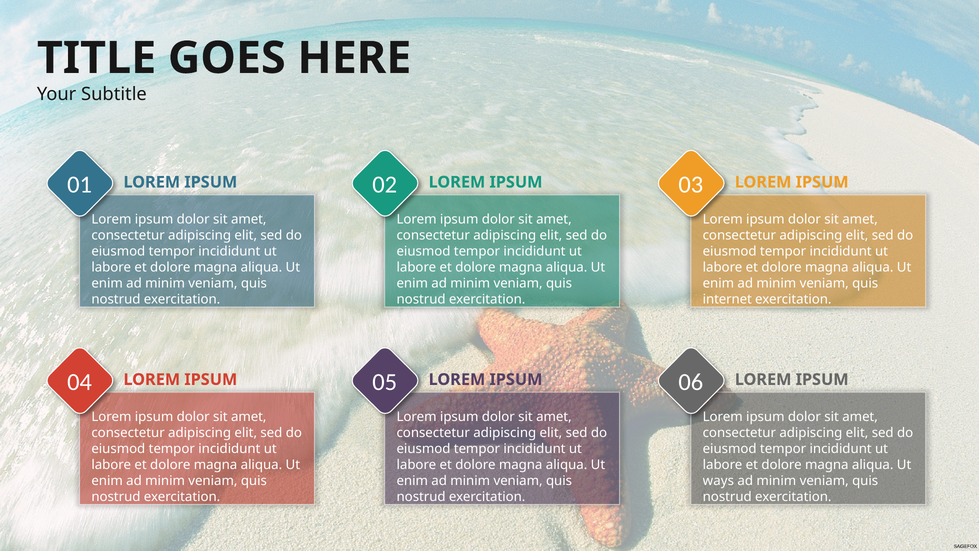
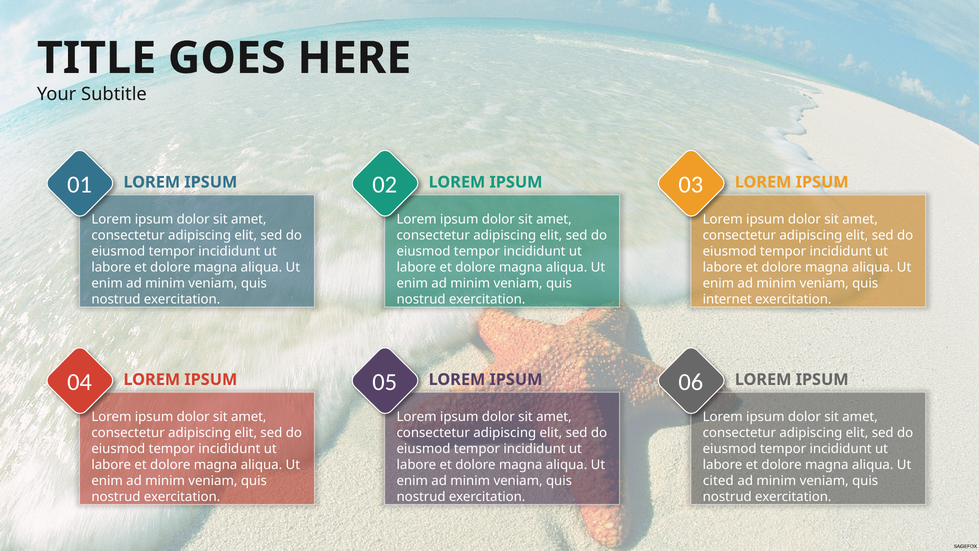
ways: ways -> cited (718, 480)
